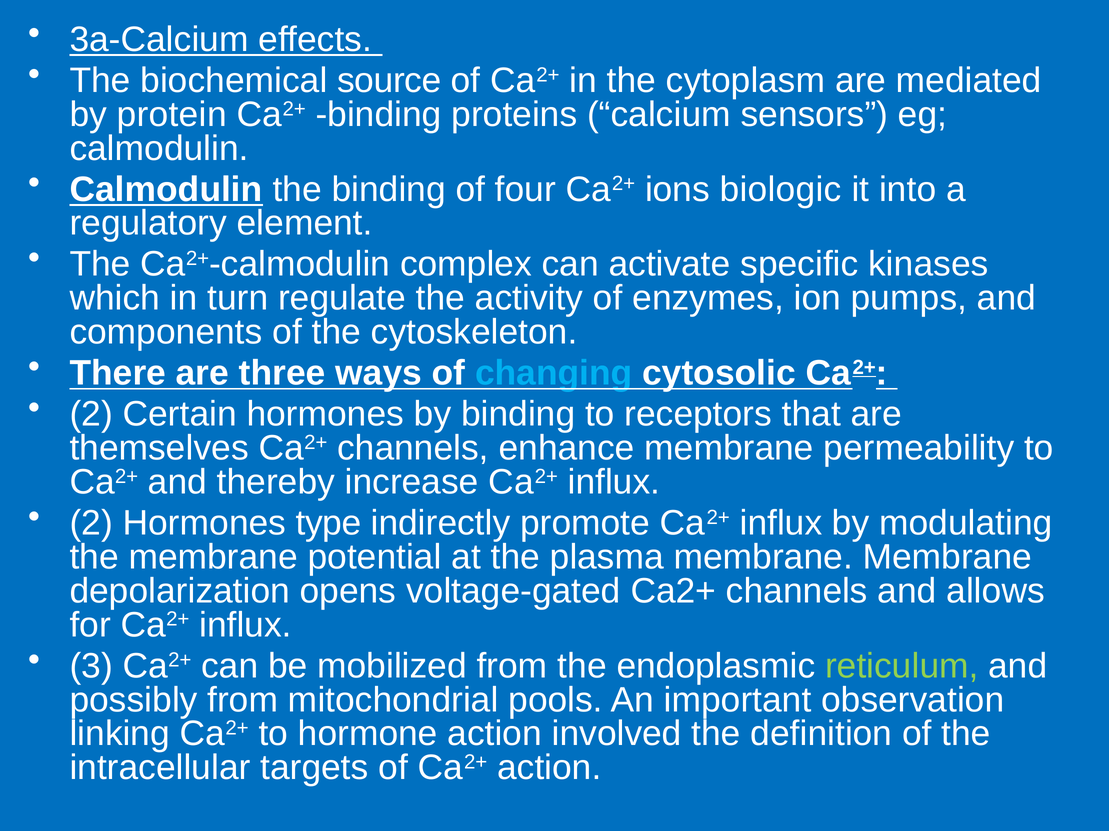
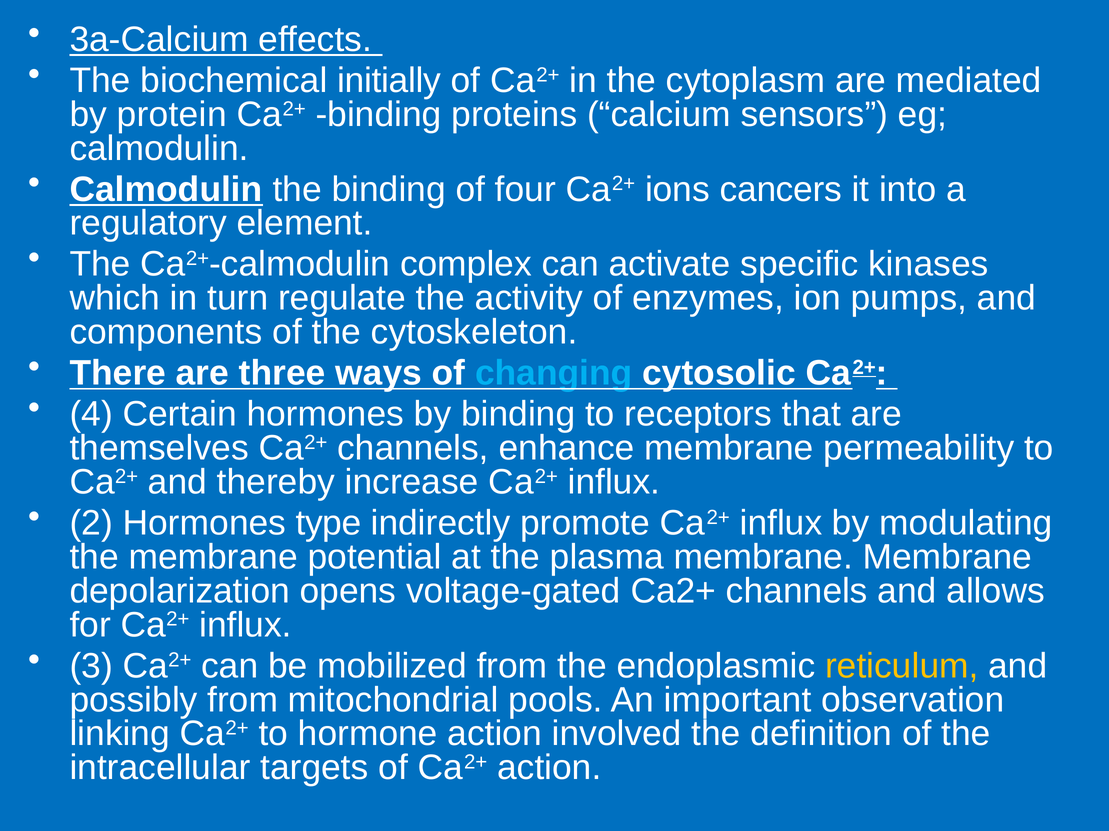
source: source -> initially (389, 81)
biologic: biologic -> cancers (781, 190)
2: 2 -> 4 (91, 415)
reticulum colour: light green -> yellow (902, 667)
